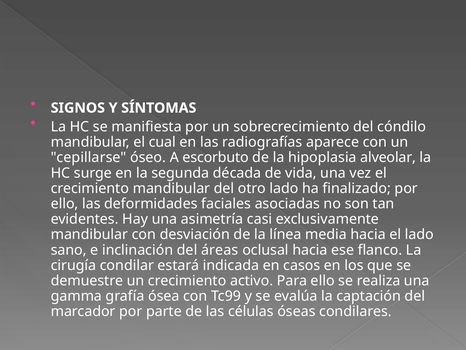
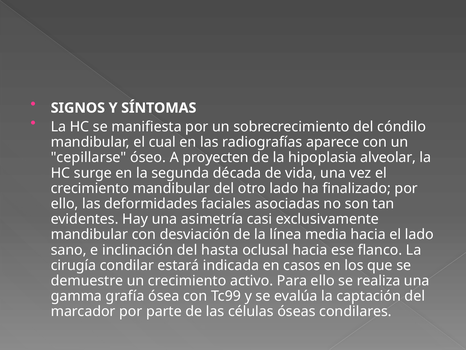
escorbuto: escorbuto -> proyecten (216, 157)
áreas: áreas -> hasta (220, 250)
